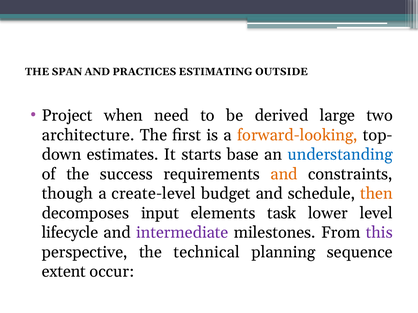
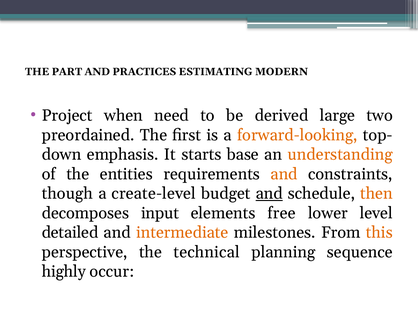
SPAN: SPAN -> PART (67, 72)
OUTSIDE: OUTSIDE -> MODERN (281, 72)
architecture: architecture -> preordained (88, 135)
estimates: estimates -> emphasis (123, 155)
understanding colour: blue -> orange (340, 155)
success: success -> entities (126, 174)
and underline: none -> present (269, 194)
task: task -> free (282, 213)
lifecycle: lifecycle -> detailed (70, 233)
intermediate colour: purple -> orange (182, 233)
this colour: purple -> orange (379, 233)
extent: extent -> highly (64, 272)
